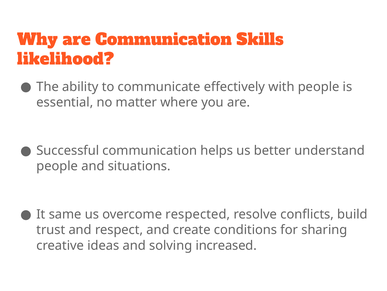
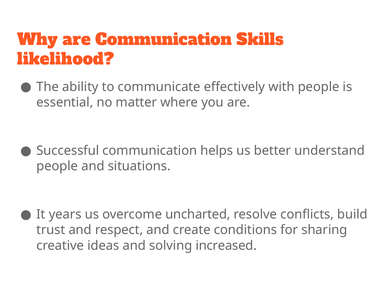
same: same -> years (65, 214)
respected: respected -> uncharted (198, 214)
